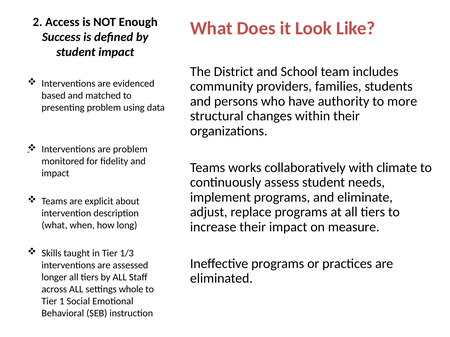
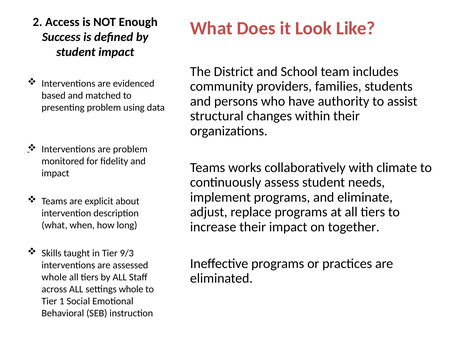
more: more -> assist (402, 101)
measure: measure -> together (354, 227)
1/3: 1/3 -> 9/3 (127, 254)
longer: longer -> whole (54, 278)
